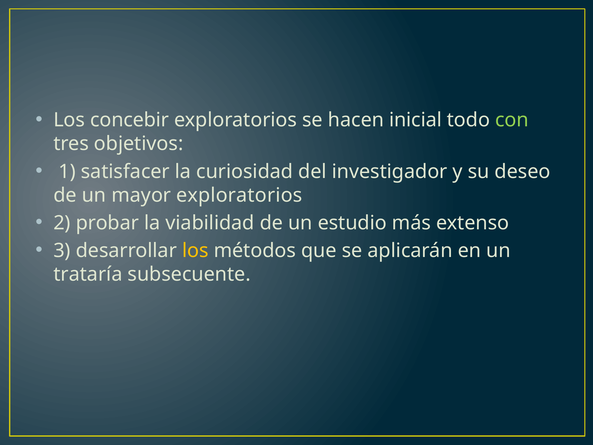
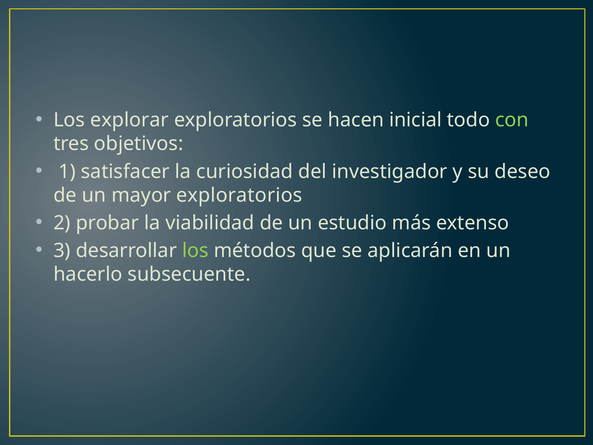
concebir: concebir -> explorar (130, 120)
los colour: yellow -> light green (195, 250)
trataría: trataría -> hacerlo (88, 274)
